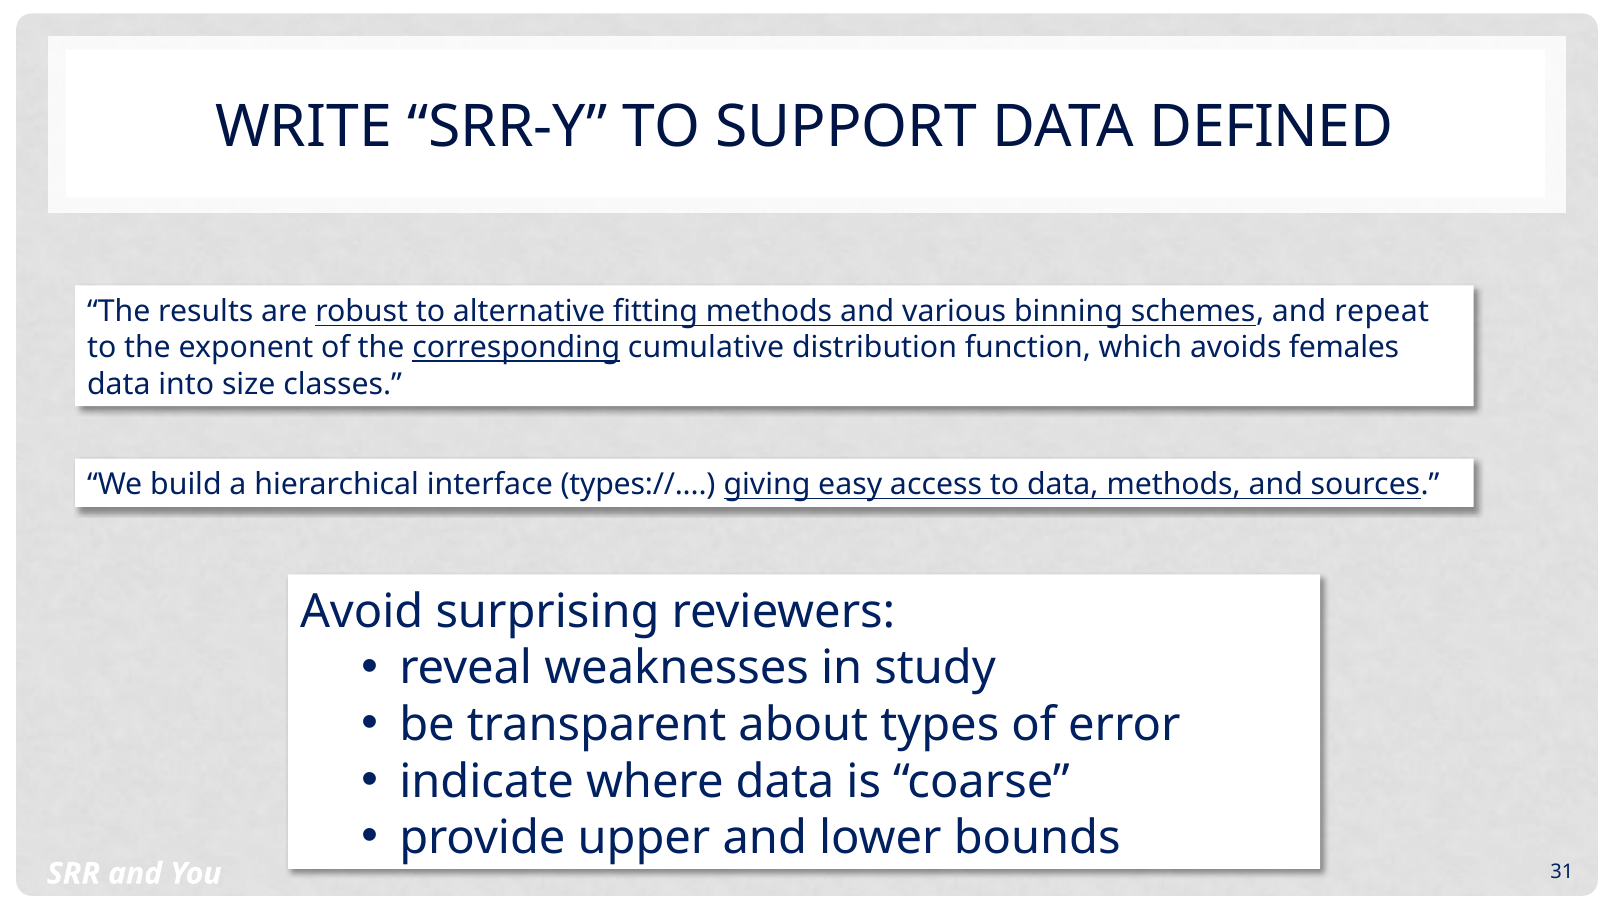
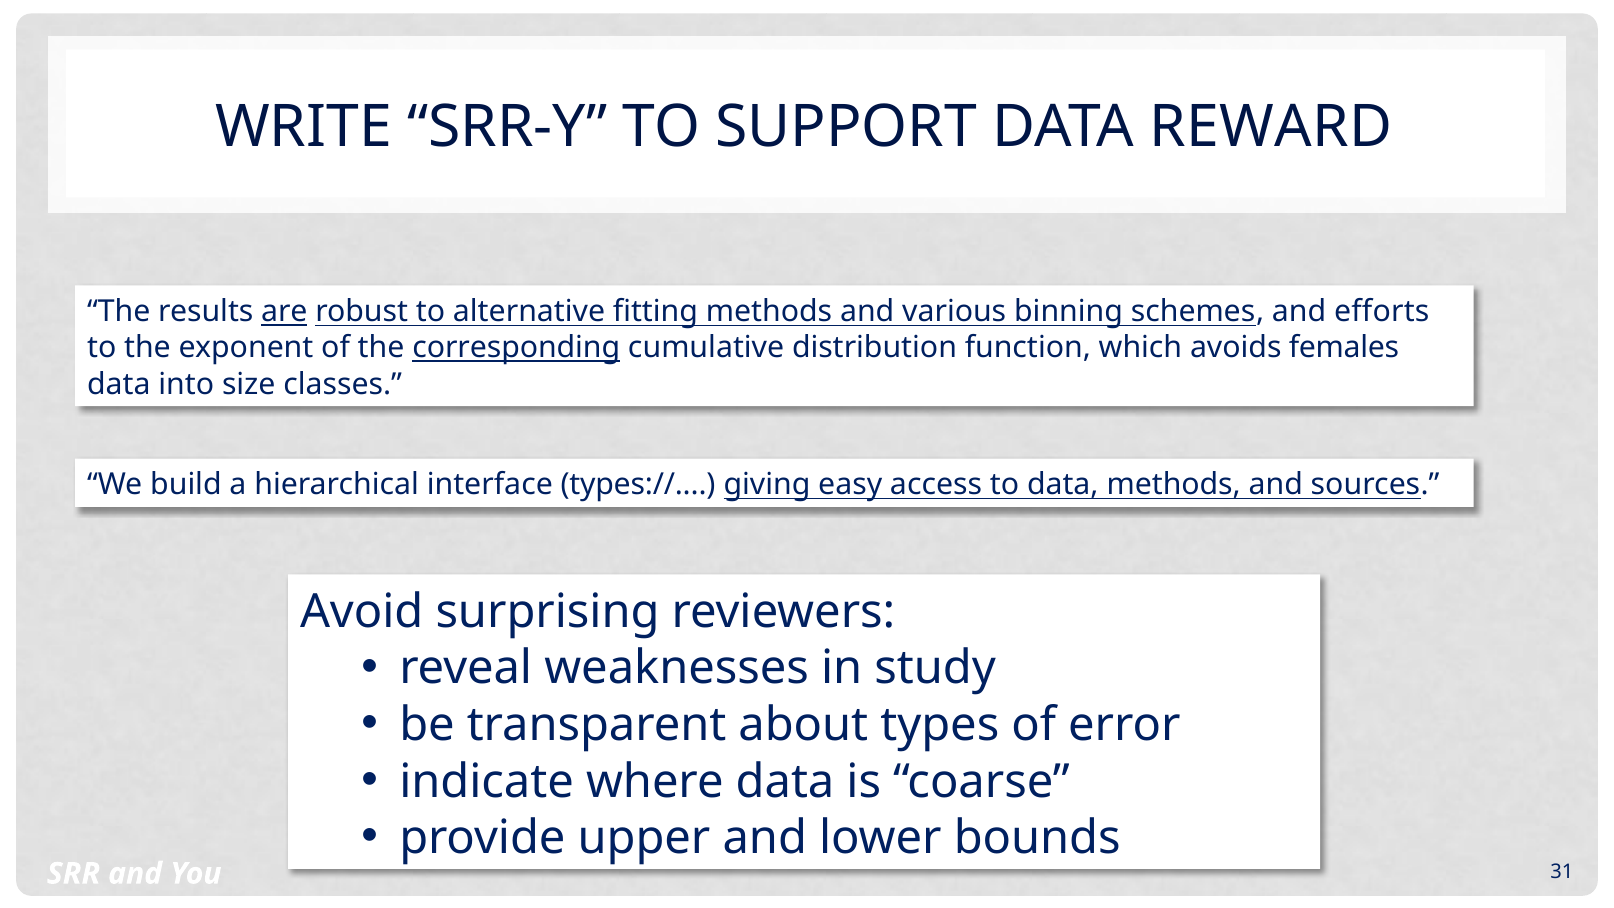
DEFINED: DEFINED -> REWARD (1271, 127)
are underline: none -> present (284, 312)
repeat: repeat -> efforts (1382, 312)
